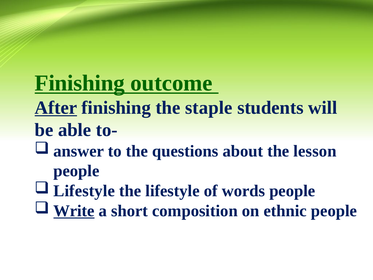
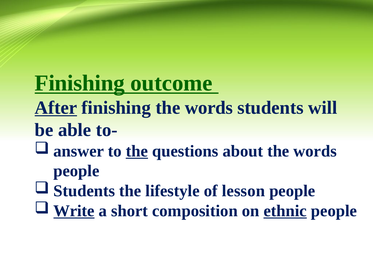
finishing the staple: staple -> words (209, 108)
the underline: none -> present (137, 151)
about the lesson: lesson -> words (315, 151)
Lifestyle: Lifestyle -> Students (84, 191)
words: words -> lesson (243, 191)
ethnic underline: none -> present (285, 211)
